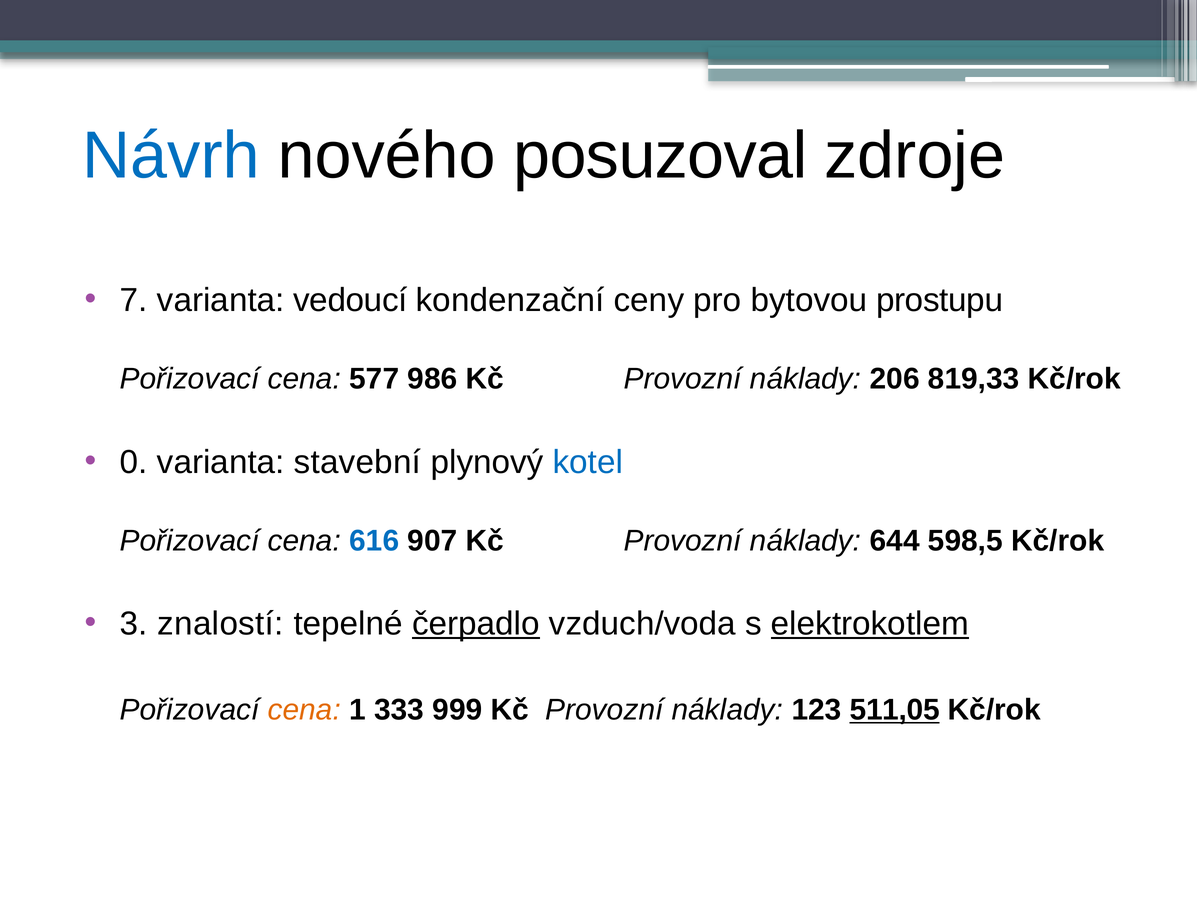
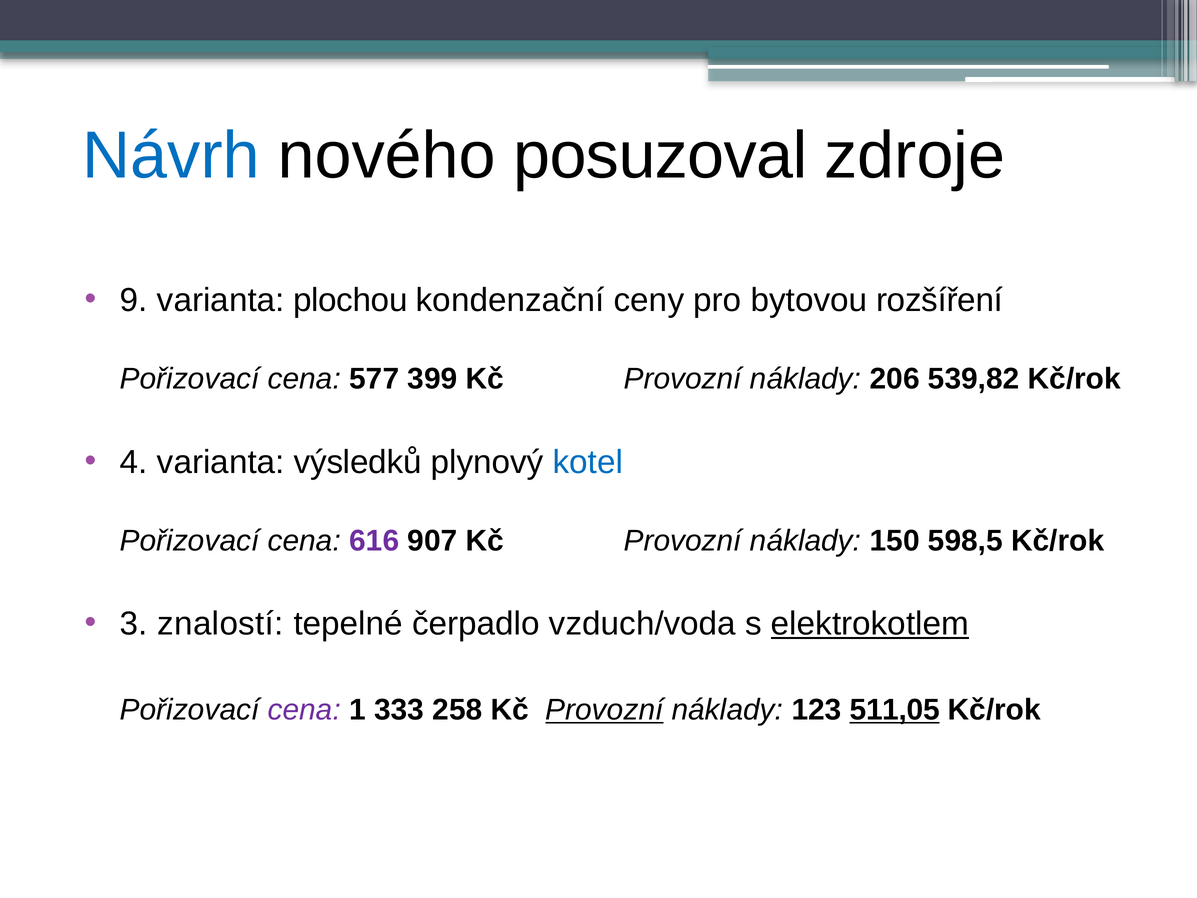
7: 7 -> 9 (134, 300)
vedoucí: vedoucí -> plochou (350, 300)
prostupu: prostupu -> rozšíření (940, 300)
986: 986 -> 399 (432, 379)
819,33: 819,33 -> 539,82 (974, 379)
0: 0 -> 4 (134, 462)
stavební: stavební -> výsledků (358, 462)
616 colour: blue -> purple (374, 541)
644: 644 -> 150 (895, 541)
čerpadlo underline: present -> none (476, 624)
cena colour: orange -> purple (304, 710)
999: 999 -> 258 (457, 710)
Provozní underline: none -> present (604, 710)
